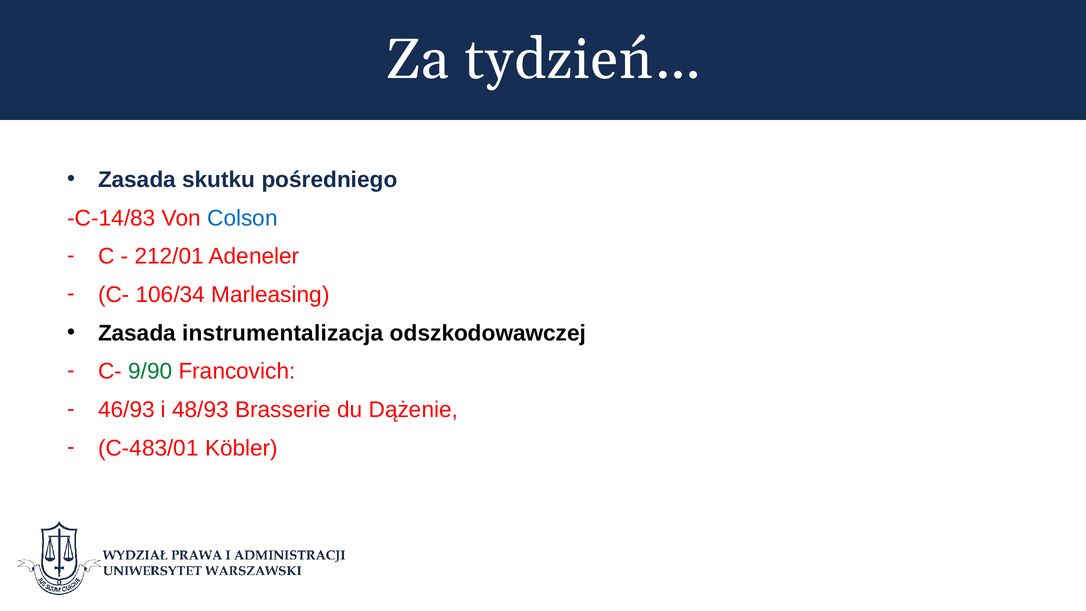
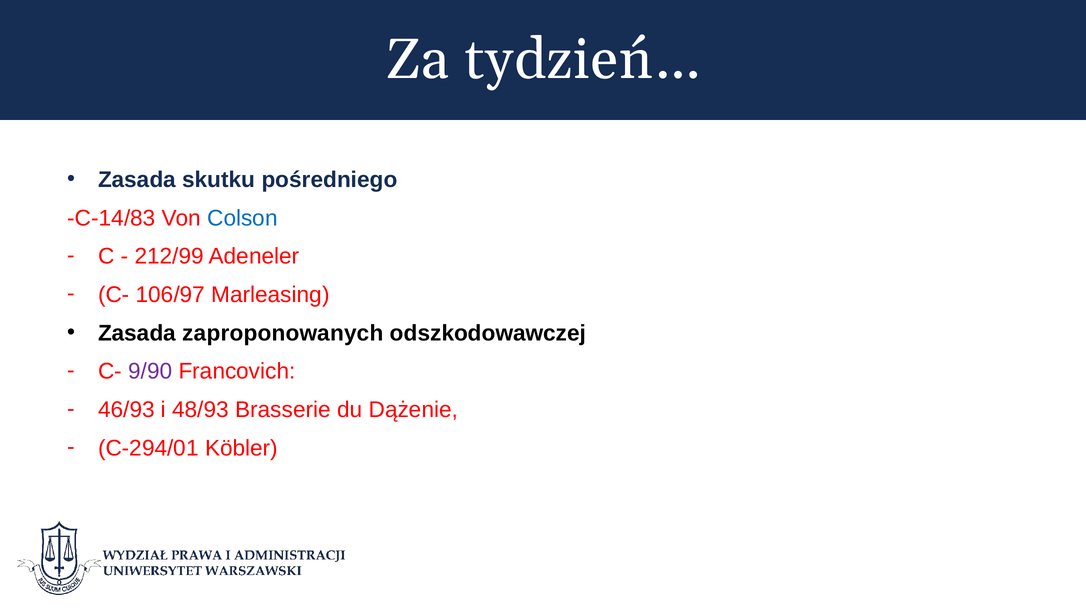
212/01: 212/01 -> 212/99 (169, 256)
106/34: 106/34 -> 106/97 (170, 295)
instrumentalizacja: instrumentalizacja -> zaproponowanych (283, 333)
9/90 colour: green -> purple (150, 371)
C-483/01: C-483/01 -> C-294/01 (148, 448)
